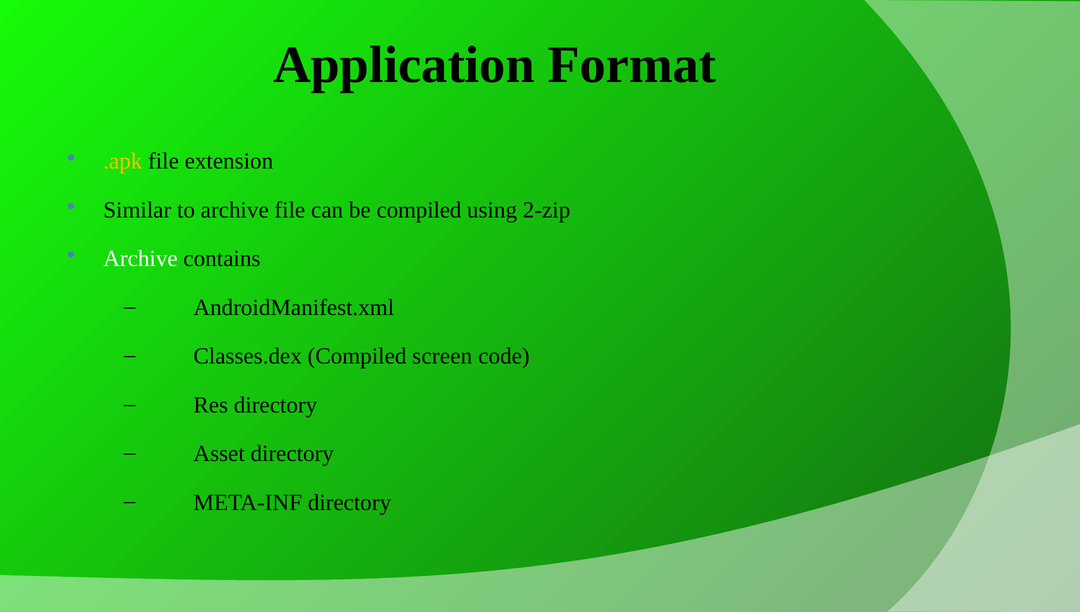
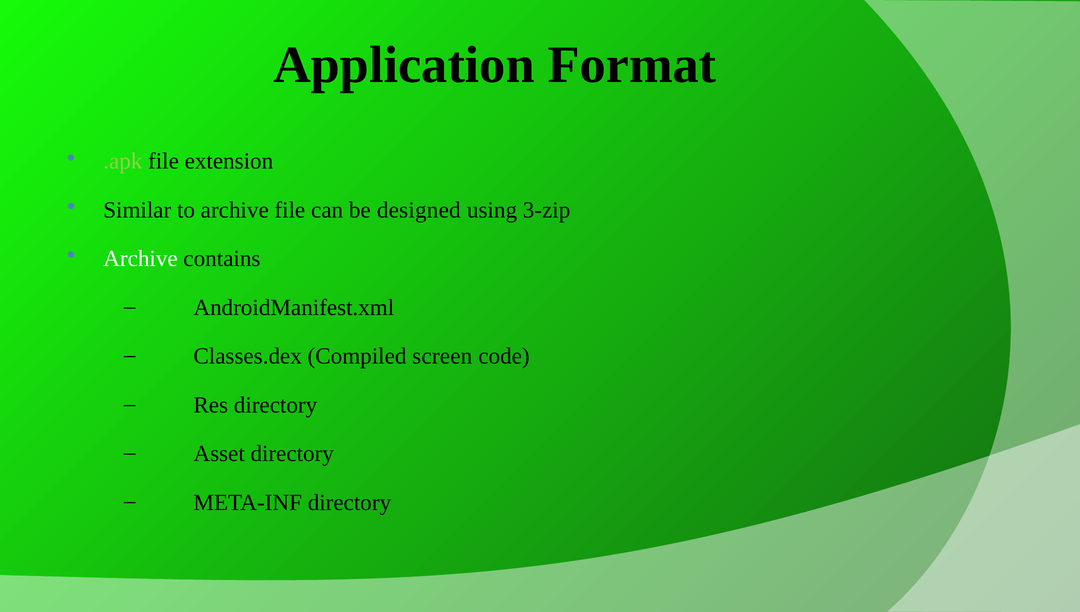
.apk colour: yellow -> light green (123, 161)
be compiled: compiled -> designed (419, 210)
2-zip: 2-zip -> 3-zip (547, 210)
